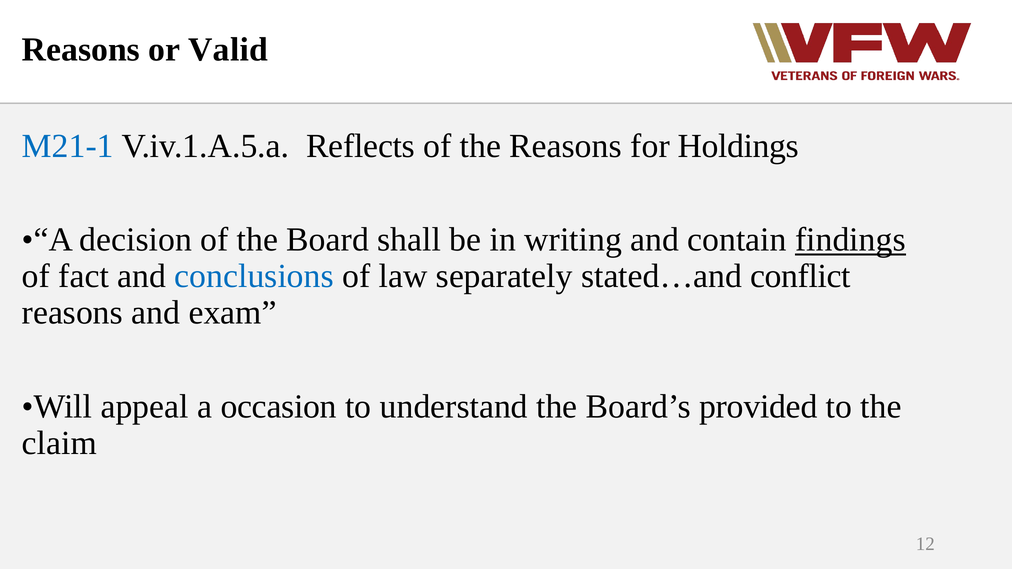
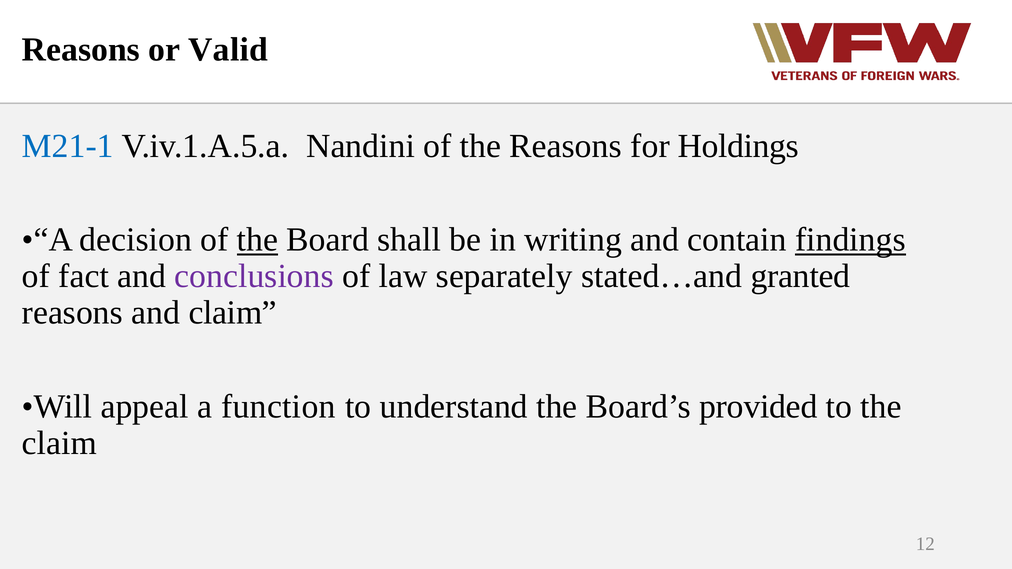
Reflects: Reflects -> Nandini (360, 146)
the underline: none -> present (257, 240)
conclusions colour: blue -> purple (254, 276)
conflict: conflict -> granted (800, 276)
and exam: exam -> claim (233, 313)
occasion: occasion -> function (278, 407)
